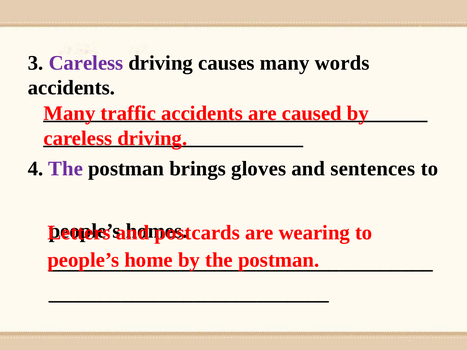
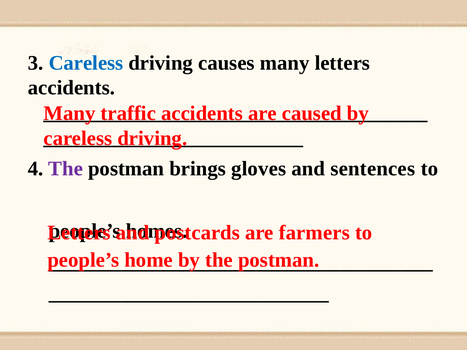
Careless colour: purple -> blue (86, 63)
many words: words -> letters (342, 63)
wearing: wearing -> farmers (314, 233)
